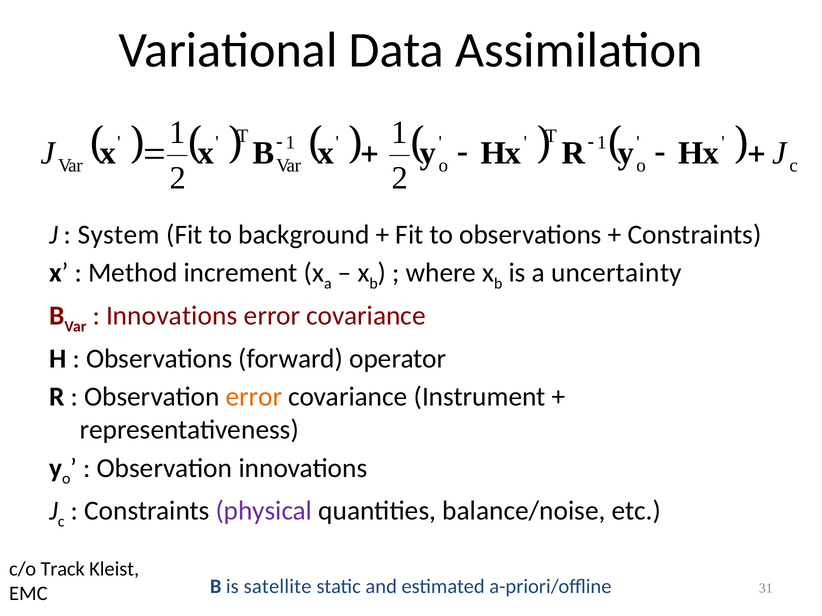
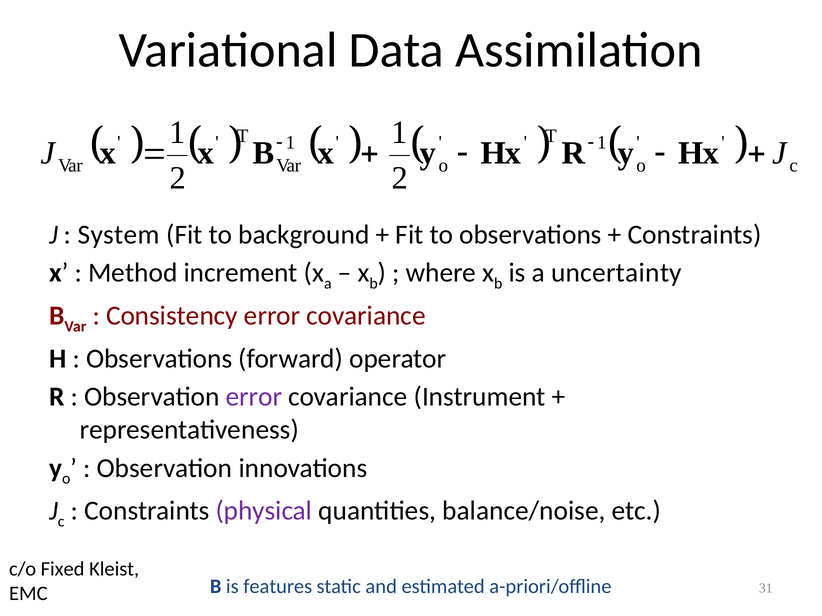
Innovations: Innovations -> Consistency (172, 316)
error colour: orange -> purple (254, 397)
Track: Track -> Fixed (63, 569)
satellite: satellite -> features (278, 587)
